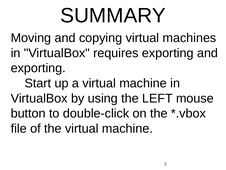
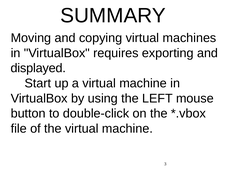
exporting: exporting -> displayed (38, 68)
